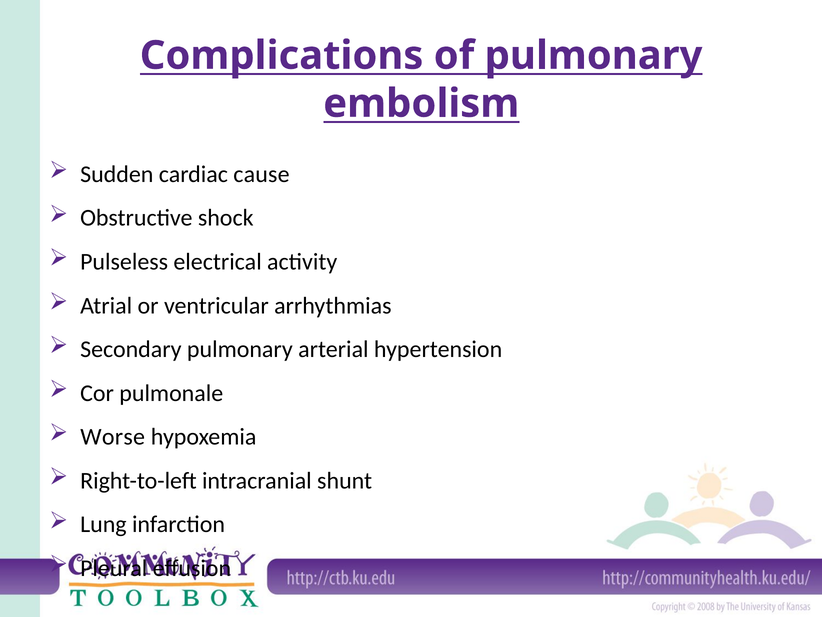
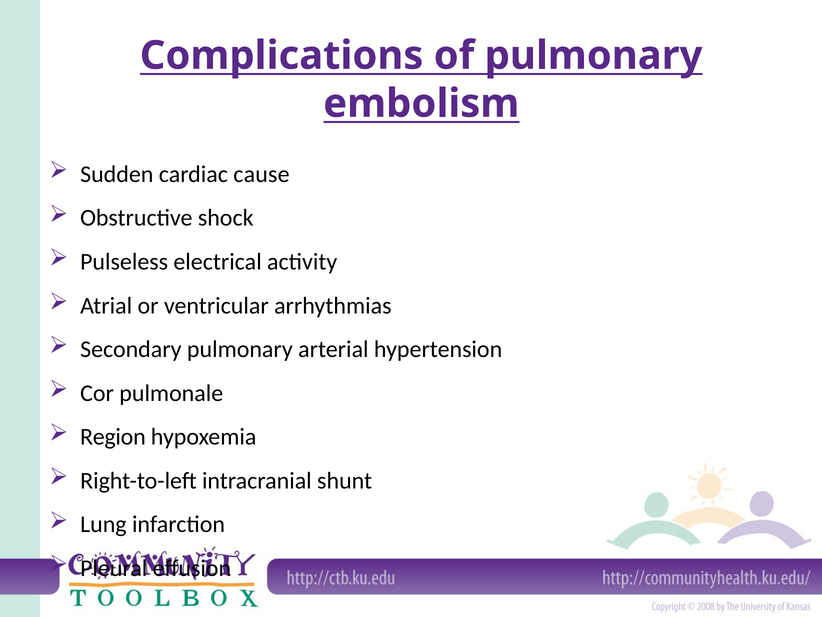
Worse: Worse -> Region (113, 437)
